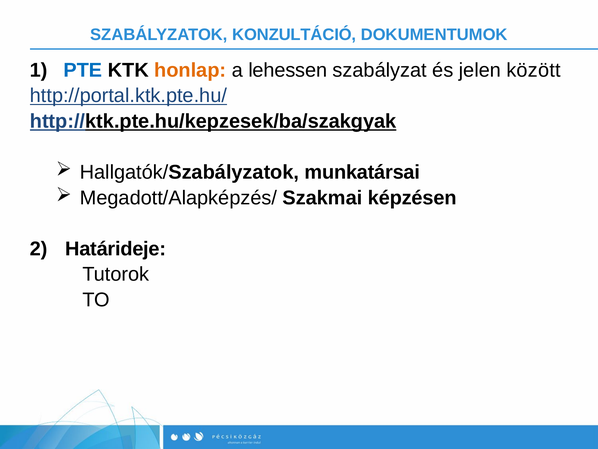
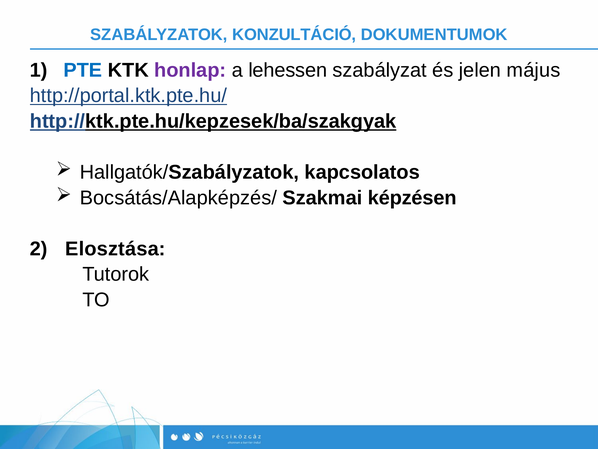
honlap colour: orange -> purple (190, 70)
között: között -> május (534, 70)
munkatársai: munkatársai -> kapcsolatos (362, 172)
Megadott/Alapképzés/: Megadott/Alapképzés/ -> Bocsátás/Alapképzés/ (178, 198)
Határideje: Határideje -> Elosztása (115, 249)
